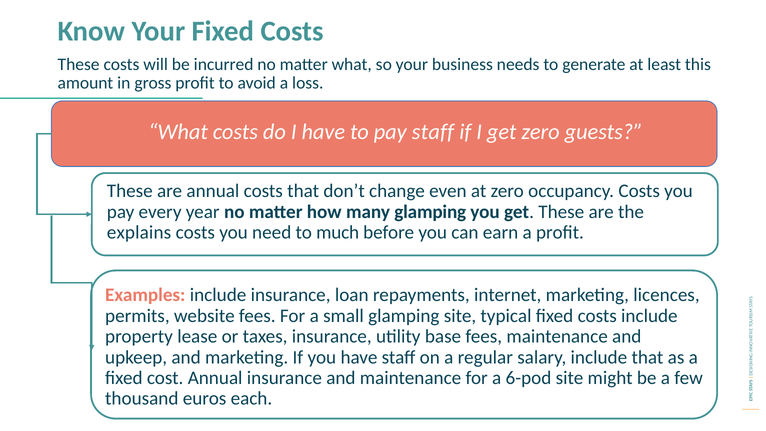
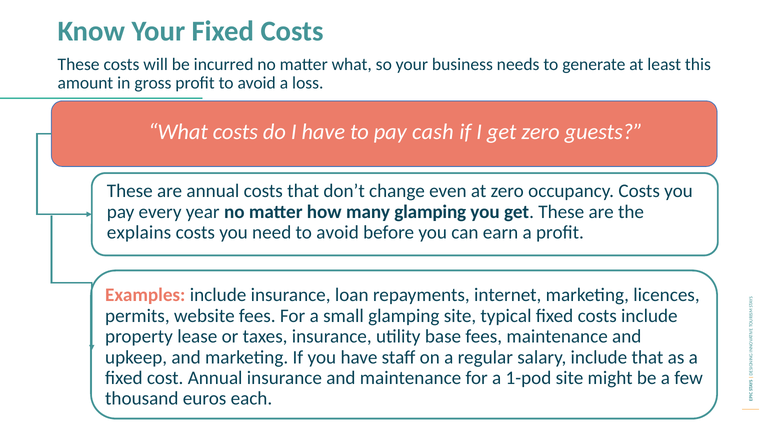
pay staff: staff -> cash (433, 132)
need to much: much -> avoid (338, 232)
6-pod: 6-pod -> 1-pod (528, 378)
